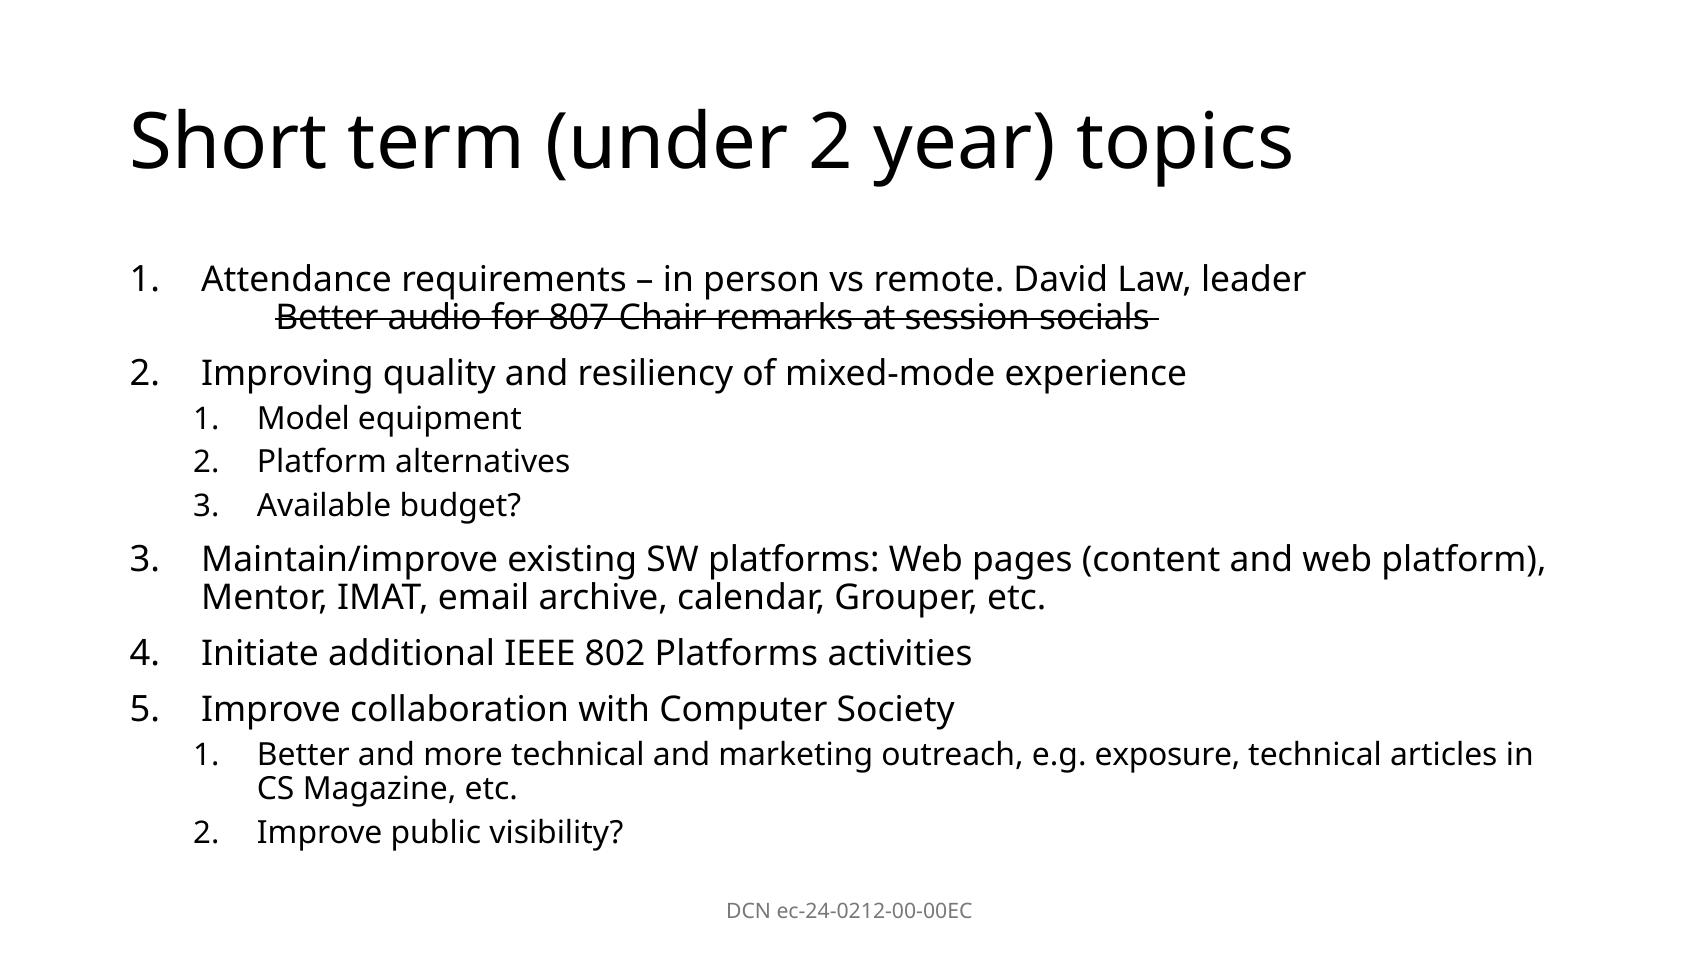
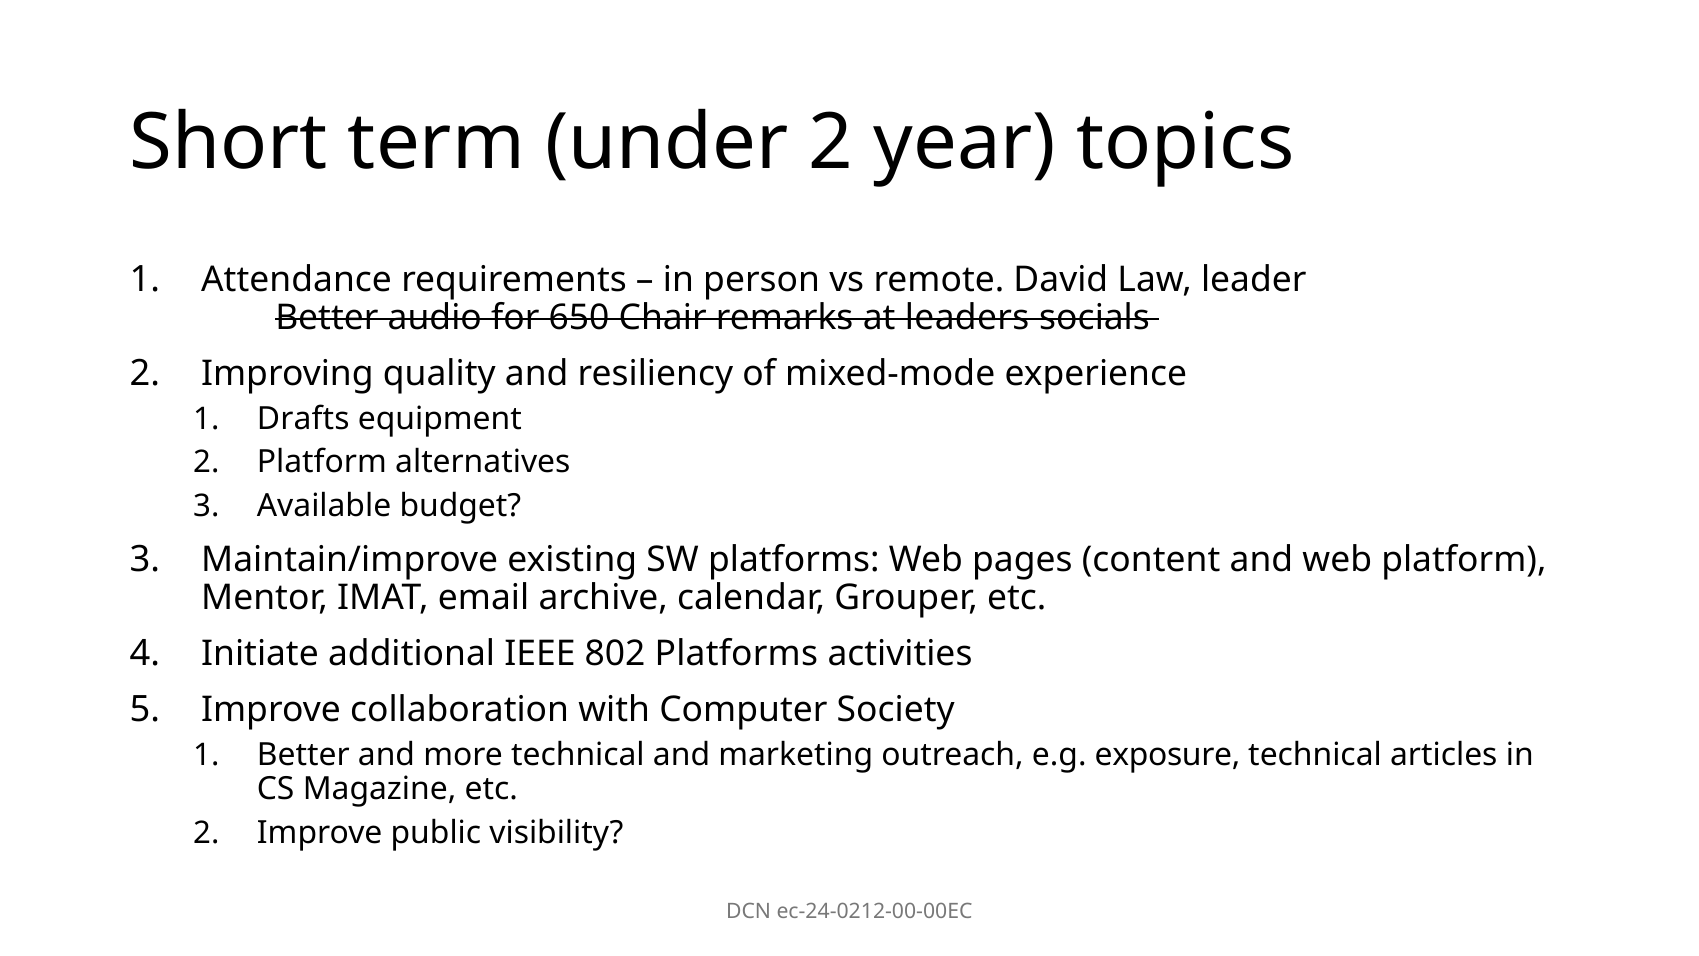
807: 807 -> 650 (579, 318)
session: session -> leaders (967, 318)
Model: Model -> Drafts (303, 419)
